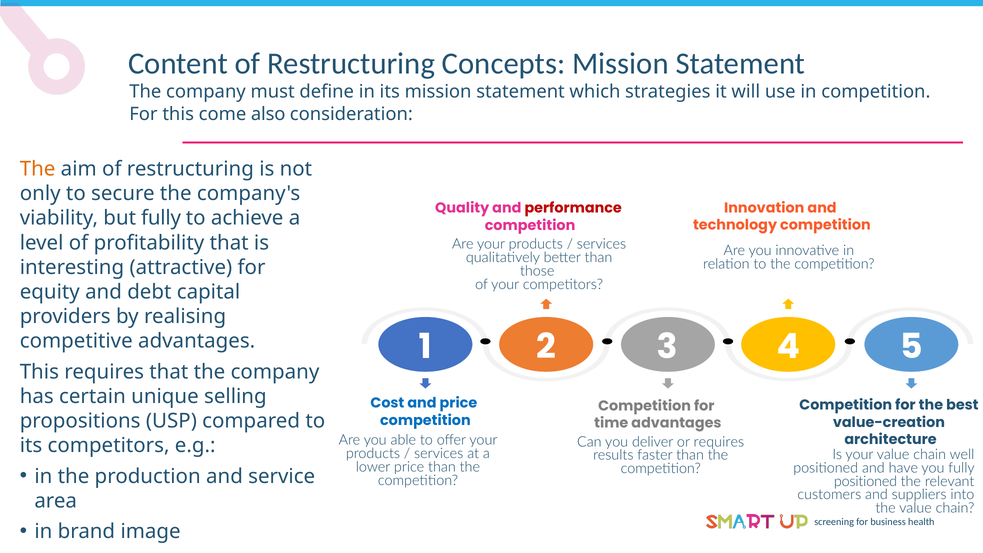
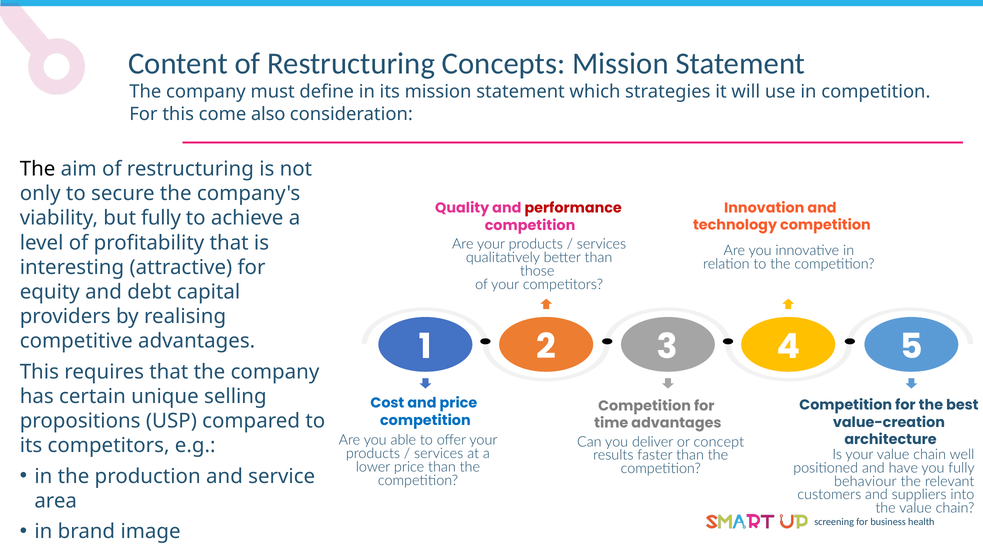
The colour: orange -> black (38, 169)
or requires: requires -> concept (719, 442)
positioned: positioned -> behaviour (865, 481)
